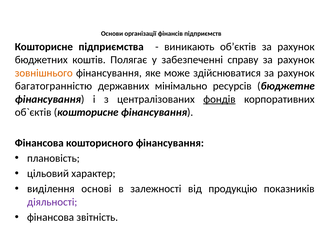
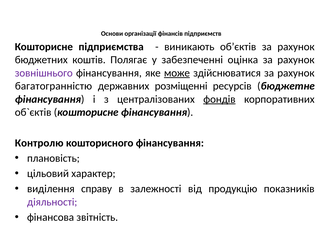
справу: справу -> оцінка (243, 60)
зовнішнього colour: orange -> purple (44, 73)
може underline: none -> present (177, 73)
мінімально: мінімально -> розміщенні (181, 86)
Фінансова: Фінансова -> Контролю (39, 142)
основі: основі -> справу (97, 188)
